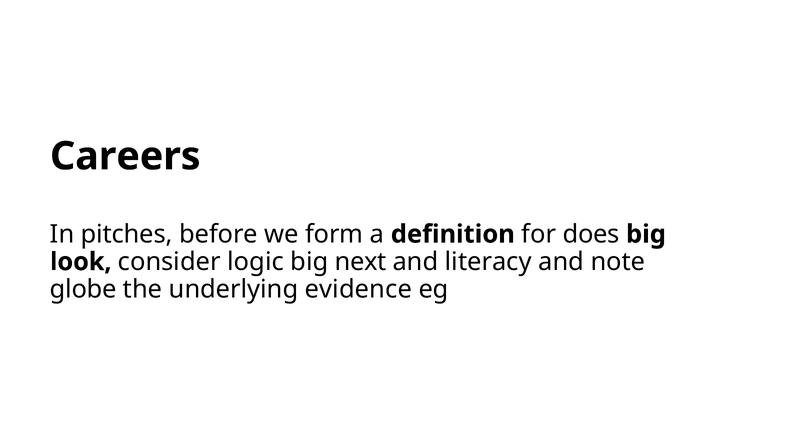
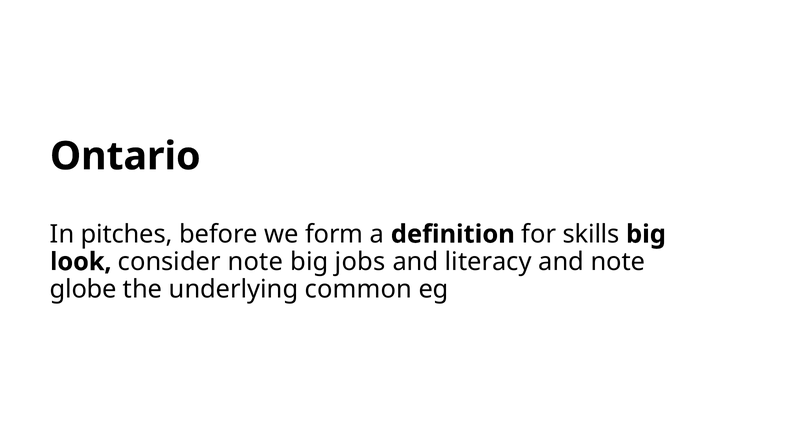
Careers: Careers -> Ontario (125, 156)
does: does -> skills (591, 234)
consider logic: logic -> note (255, 261)
next: next -> jobs (360, 261)
evidence: evidence -> common (358, 289)
